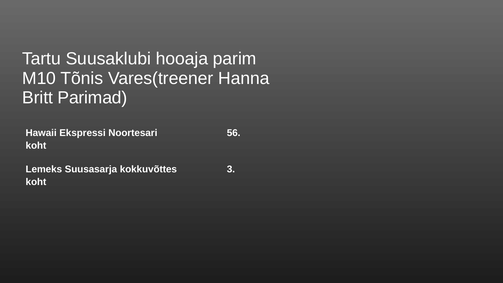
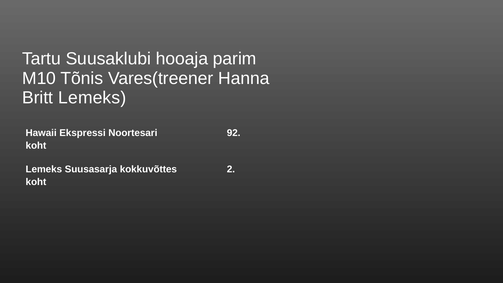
Britt Parimad: Parimad -> Lemeks (92, 98)
56: 56 -> 92 (234, 133)
3: 3 -> 2 (231, 169)
